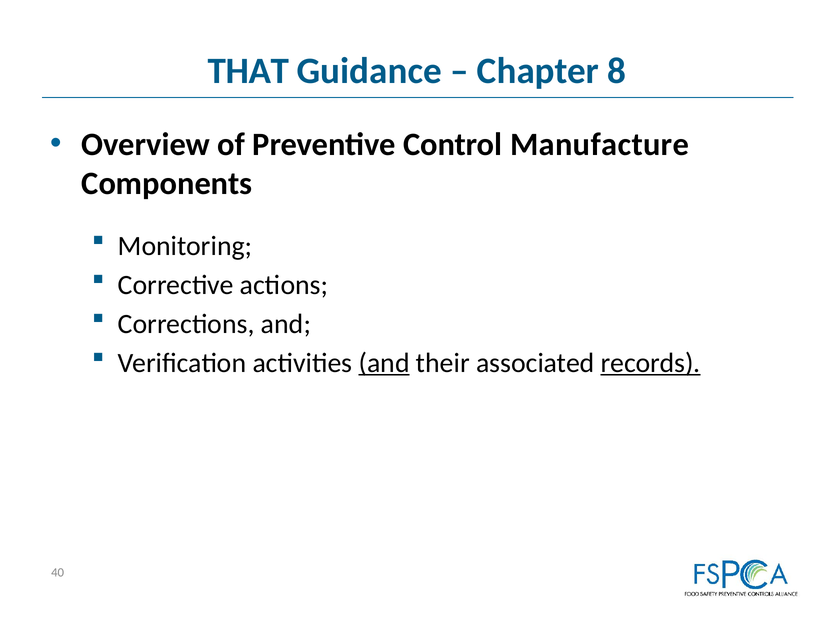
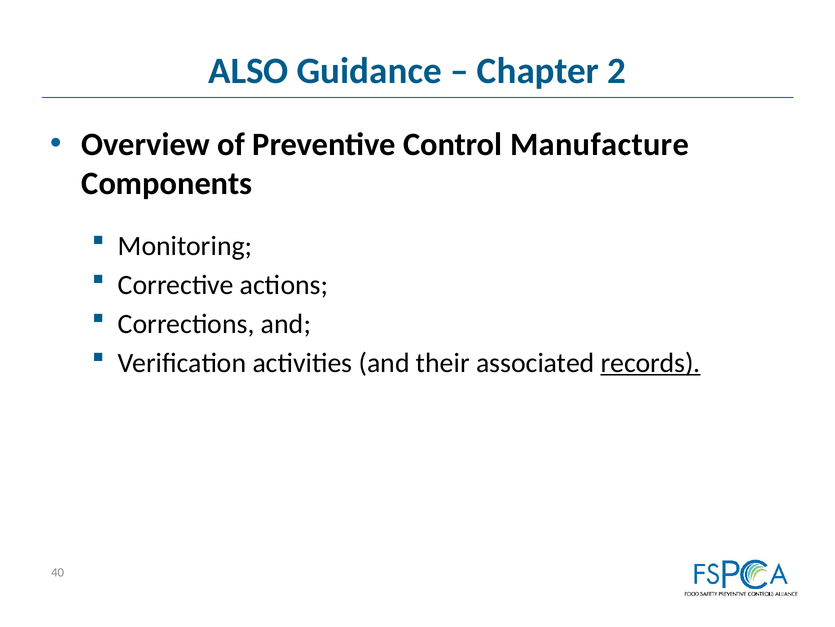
THAT: THAT -> ALSO (248, 71)
8: 8 -> 2 (617, 71)
and underline: present -> none (384, 362)
